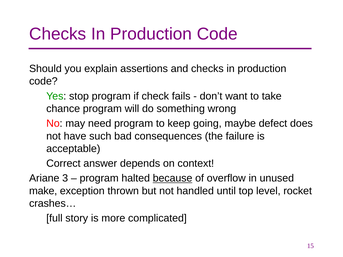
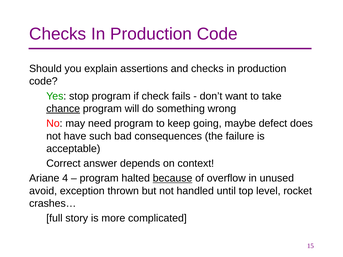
chance underline: none -> present (63, 109)
3: 3 -> 4 (65, 178)
make: make -> avoid (43, 191)
